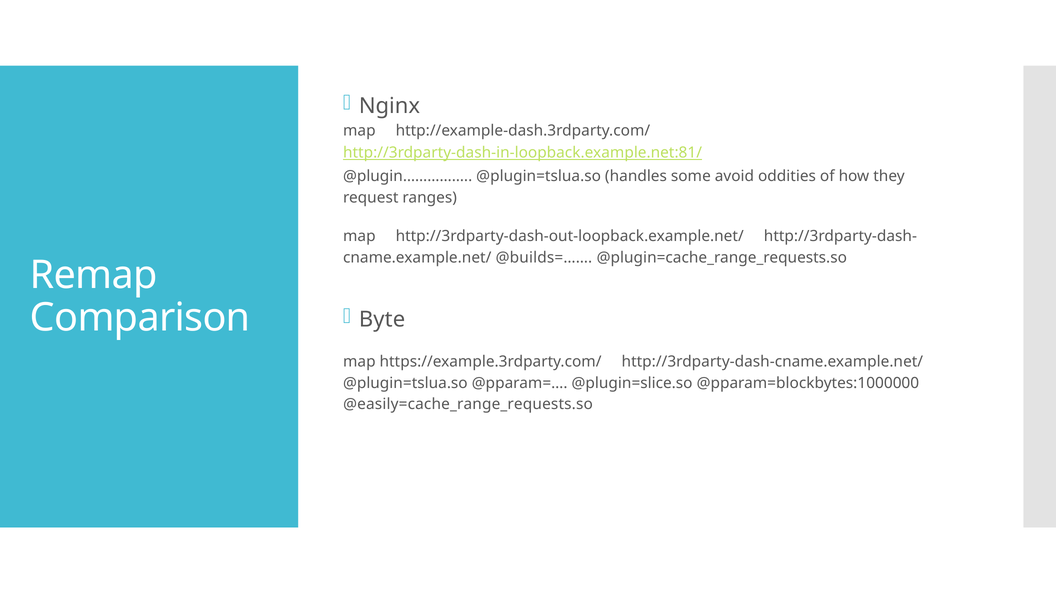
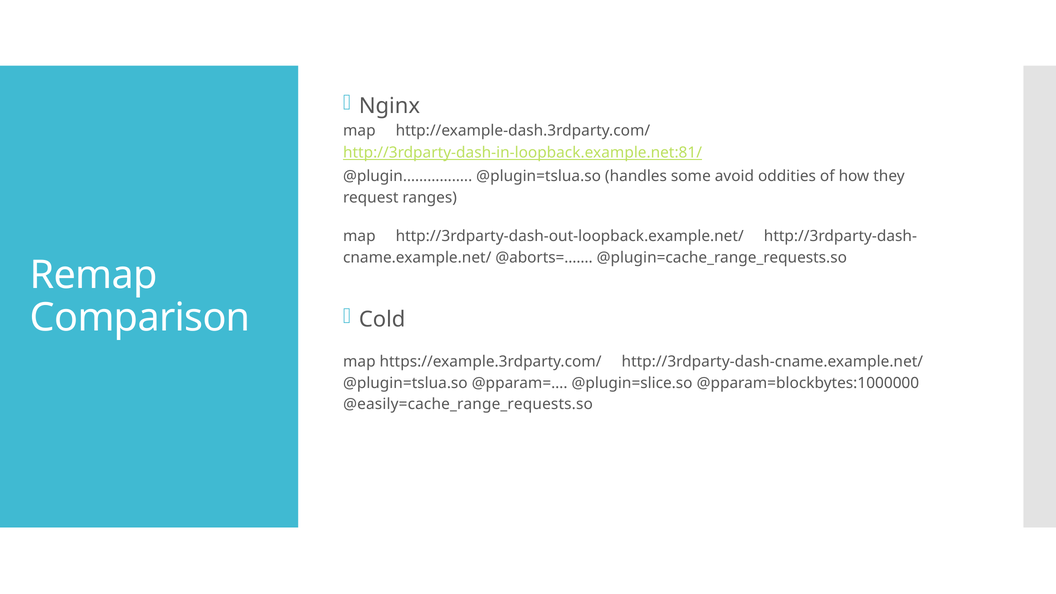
@builds=……: @builds=…… -> @aborts=…… (544, 257)
Byte: Byte -> Cold (382, 320)
